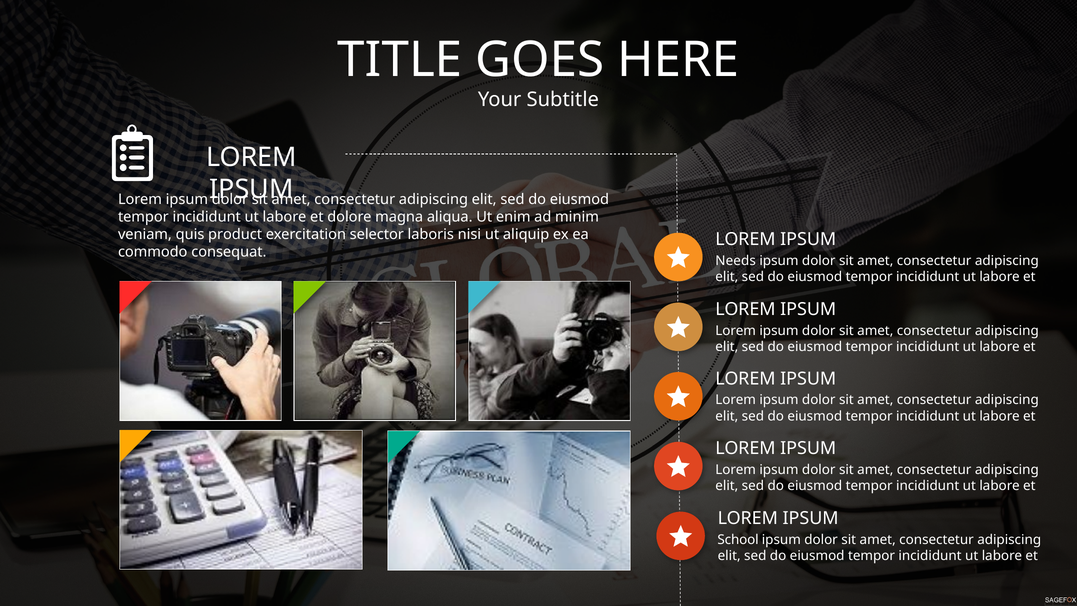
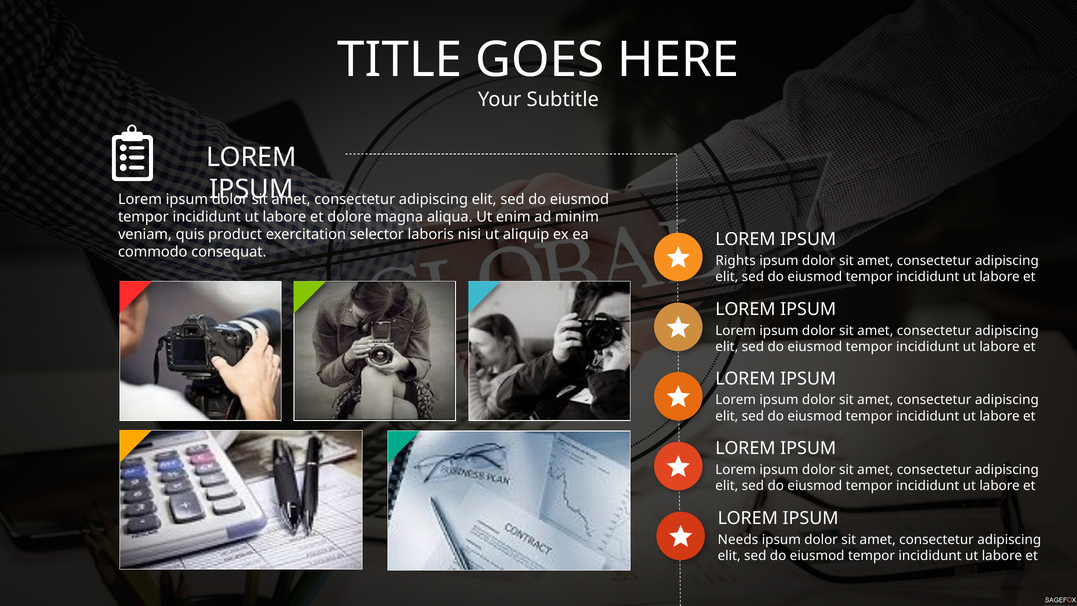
Needs: Needs -> Rights (736, 261)
School: School -> Needs (738, 539)
